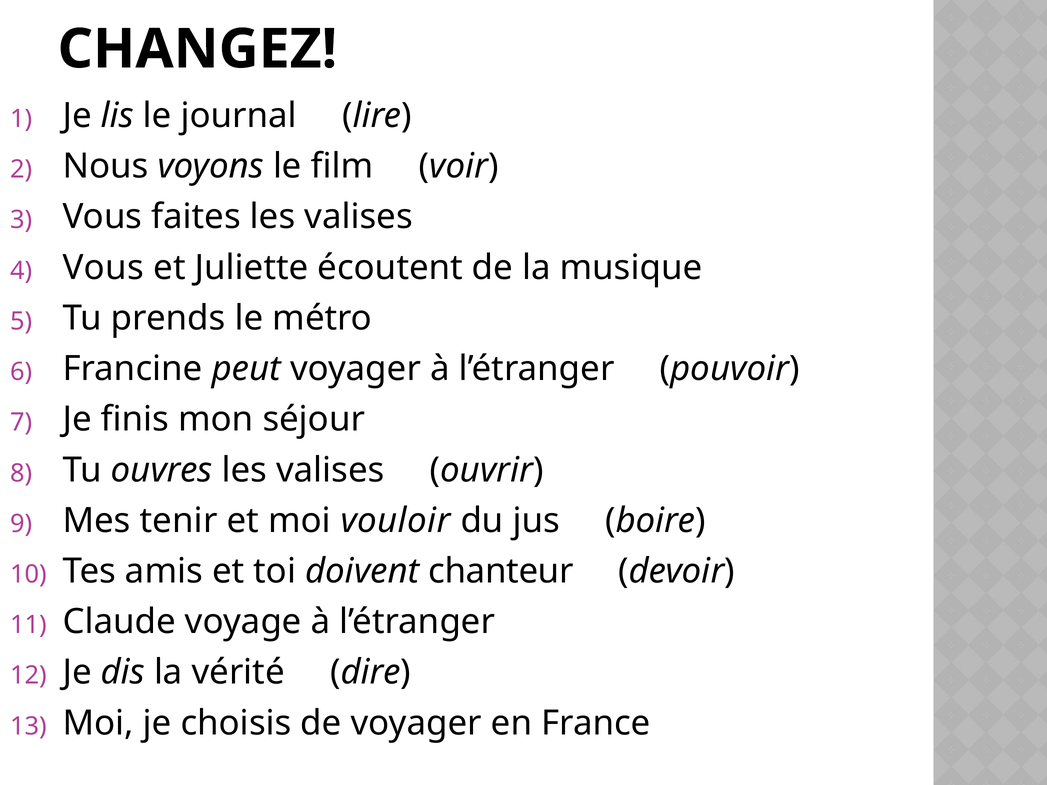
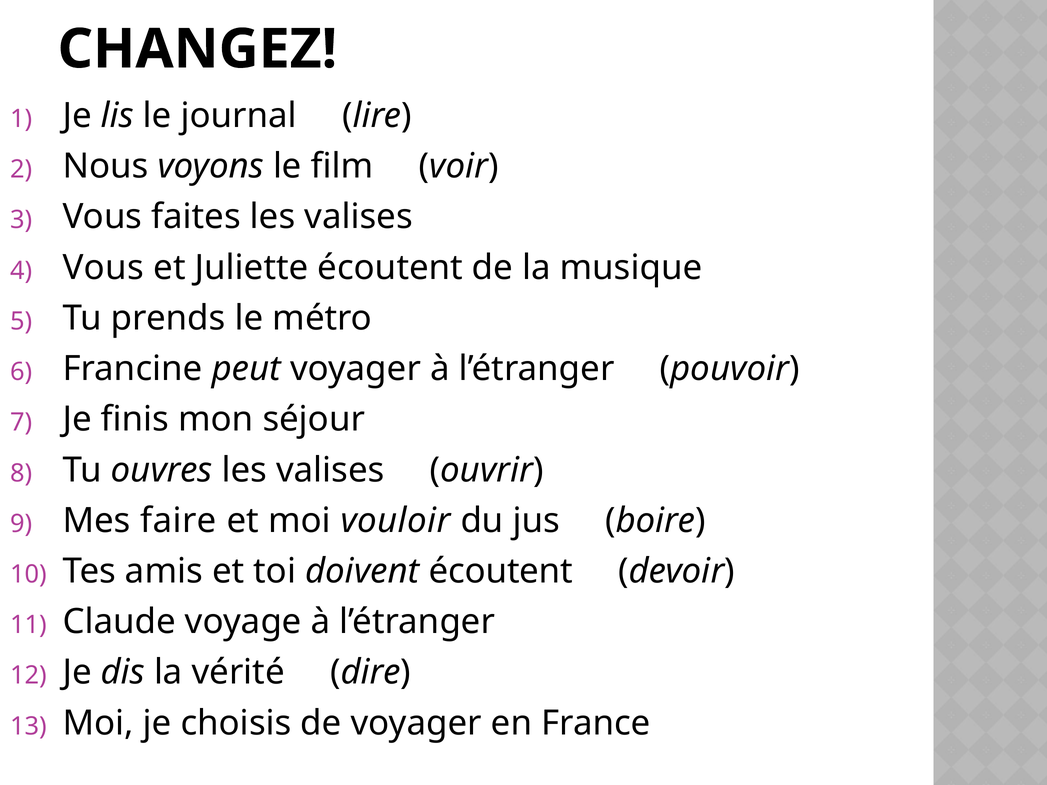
tenir: tenir -> faire (179, 521)
doivent chanteur: chanteur -> écoutent (501, 571)
